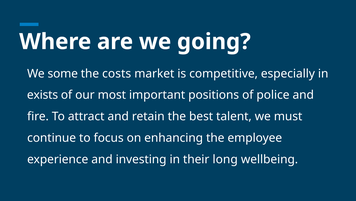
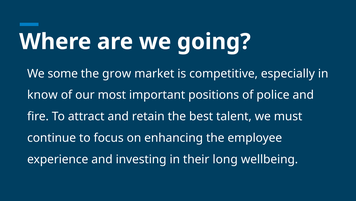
costs: costs -> grow (117, 73)
exists: exists -> know (42, 95)
